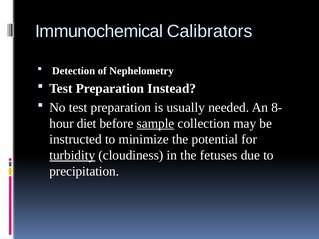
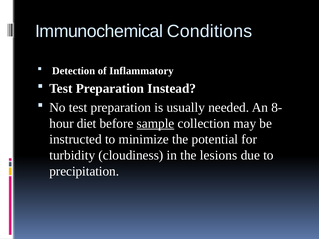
Calibrators: Calibrators -> Conditions (210, 31)
Nephelometry: Nephelometry -> Inflammatory (141, 71)
turbidity underline: present -> none (72, 155)
fetuses: fetuses -> lesions (219, 155)
